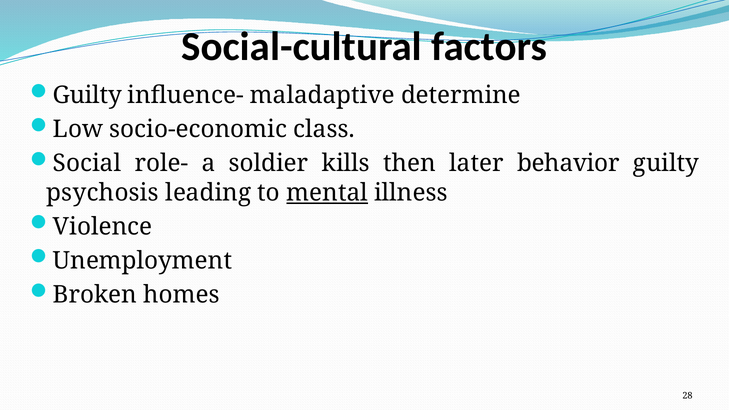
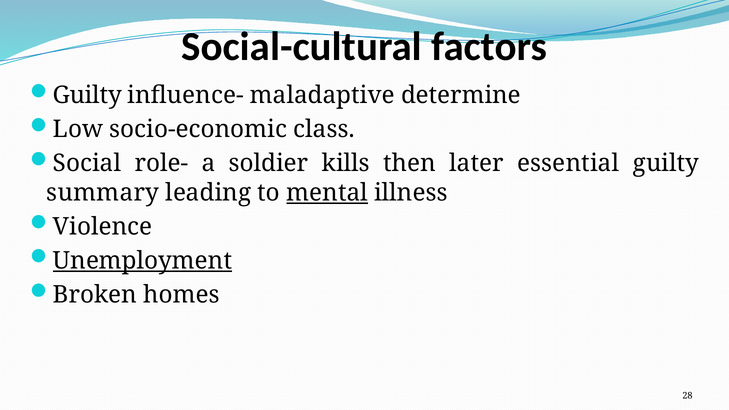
behavior: behavior -> essential (568, 163)
psychosis: psychosis -> summary (103, 193)
Unemployment underline: none -> present (143, 261)
